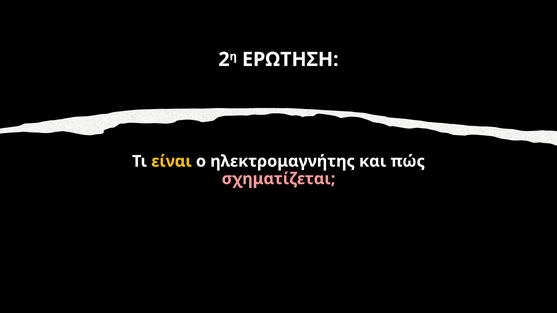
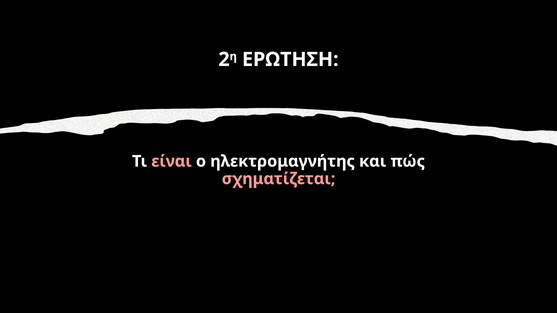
είναι colour: yellow -> pink (172, 161)
